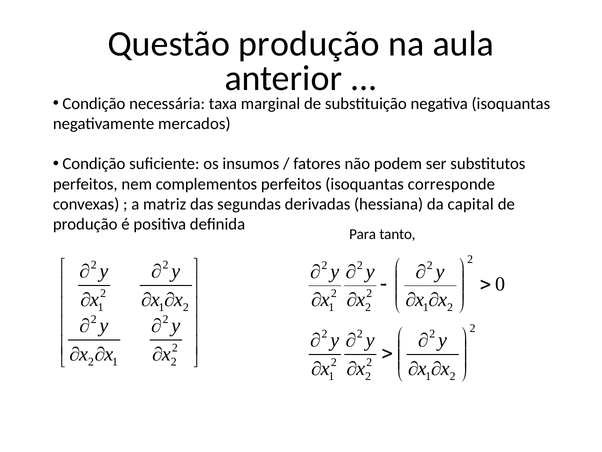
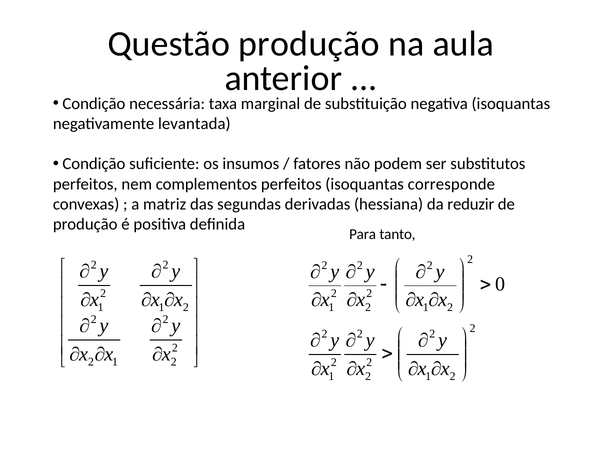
mercados: mercados -> levantada (194, 124)
capital: capital -> reduzir (471, 204)
